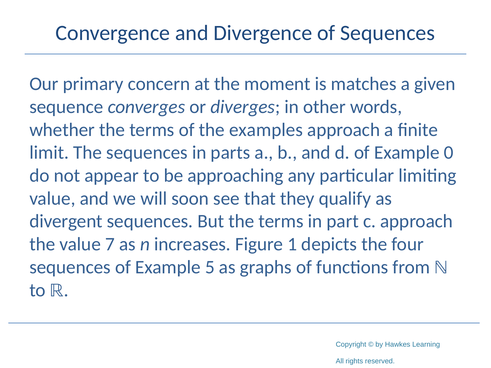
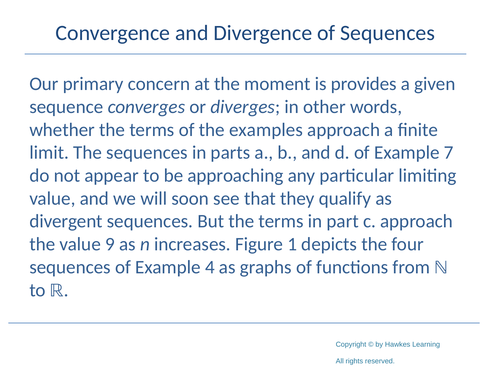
matches: matches -> provides (364, 84)
0: 0 -> 7 (449, 153)
7: 7 -> 9 (110, 244)
5: 5 -> 4 (210, 267)
